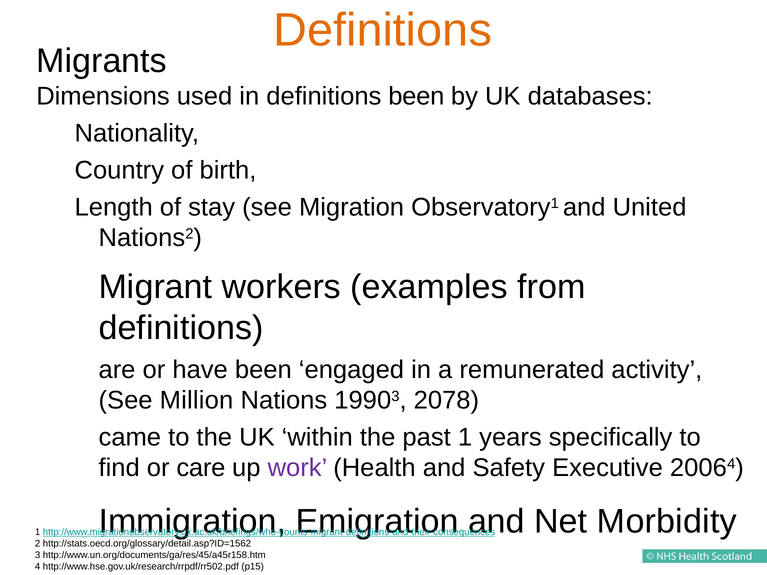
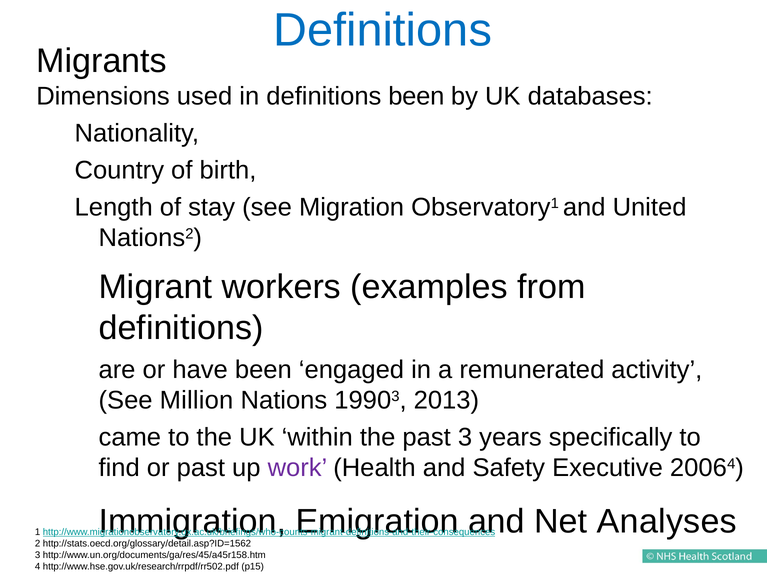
Definitions colour: orange -> blue (383, 30)
2078: 2078 -> 2013 (446, 400)
past 1: 1 -> 3 (465, 438)
or care: care -> past (201, 468)
Morbidity: Morbidity -> Analyses (667, 522)
